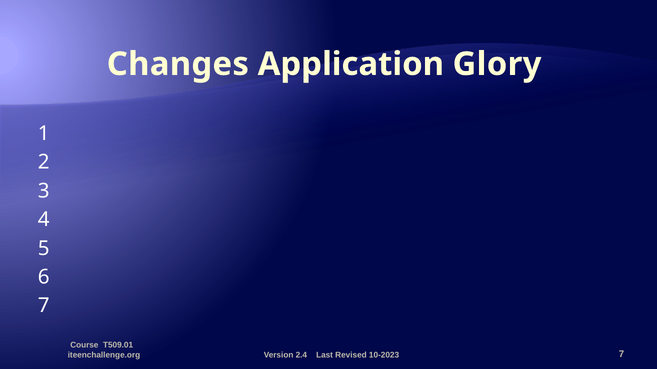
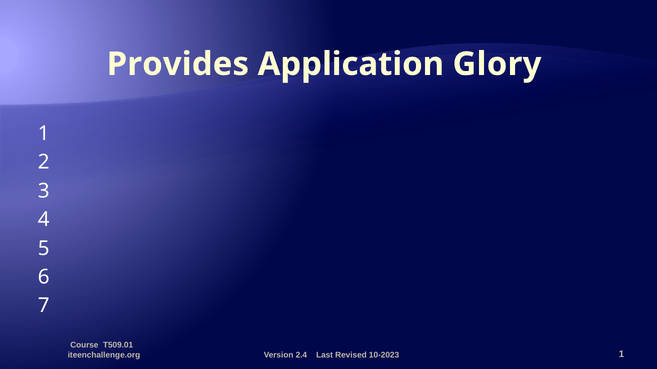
Changes: Changes -> Provides (178, 64)
10-2023 7: 7 -> 1 (621, 355)
